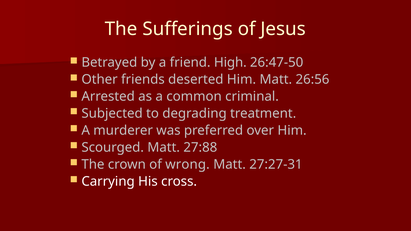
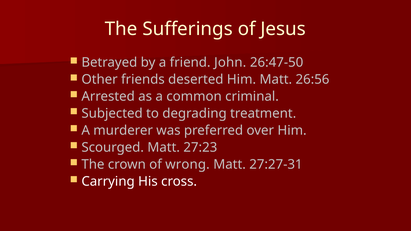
High: High -> John (230, 63)
27:88: 27:88 -> 27:23 (200, 148)
